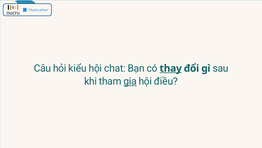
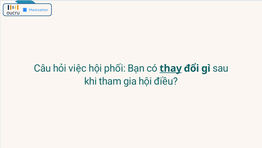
kiểu: kiểu -> việc (77, 68)
chat: chat -> phối (115, 68)
gia underline: present -> none (130, 81)
